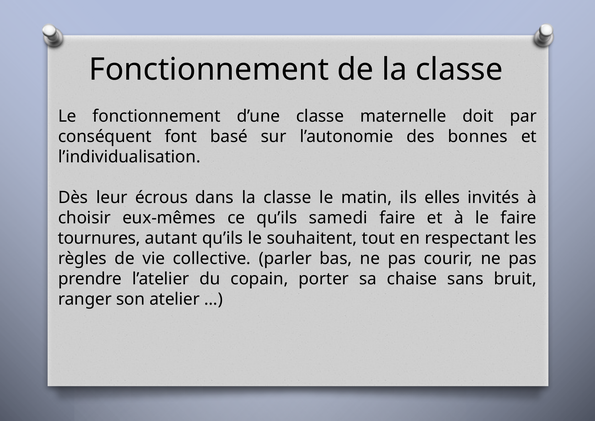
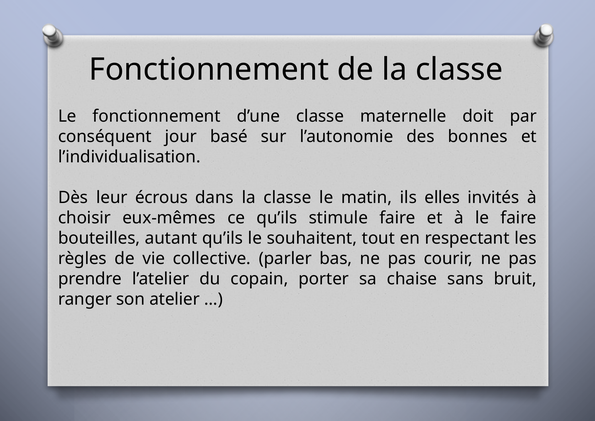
font: font -> jour (181, 136)
samedi: samedi -> stimule (338, 218)
tournures: tournures -> bouteilles (99, 238)
